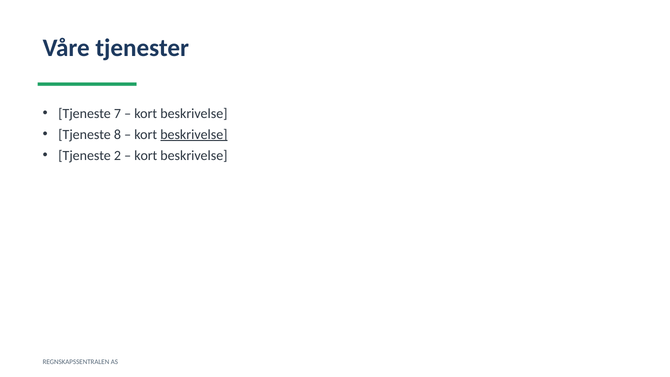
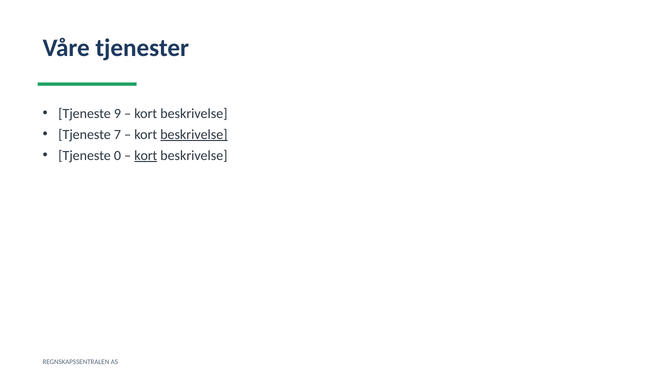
7: 7 -> 9 (117, 113)
8: 8 -> 7 (117, 134)
2: 2 -> 0 (117, 155)
kort underline: none -> present (146, 155)
